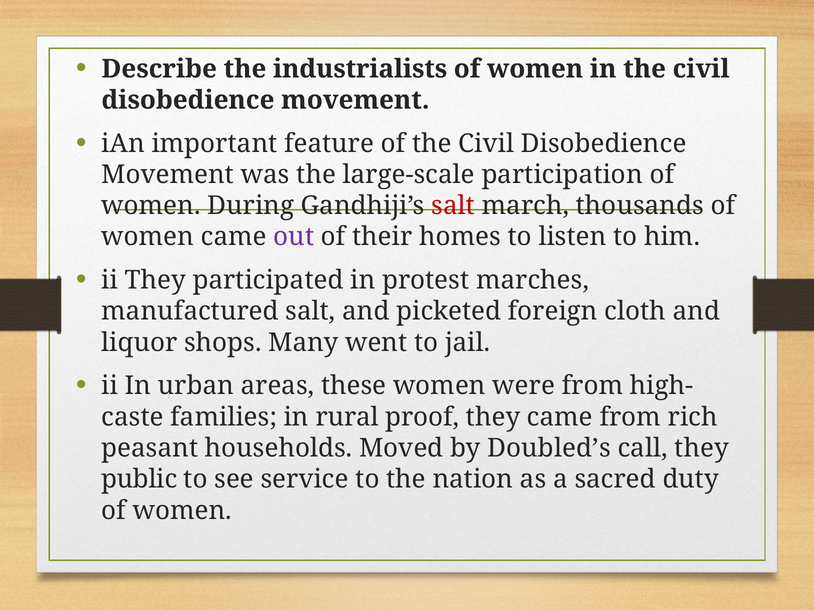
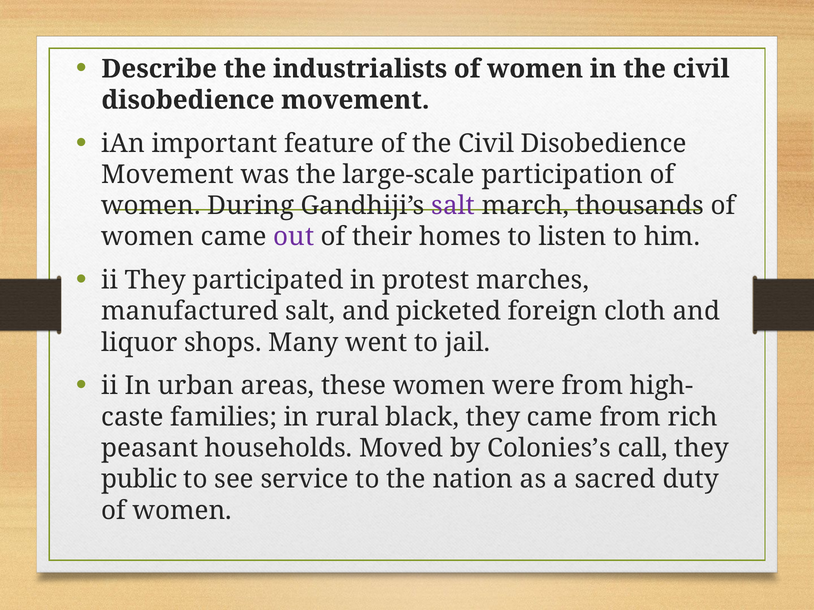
salt colour: red -> purple (453, 206)
proof: proof -> black (422, 417)
Doubled’s: Doubled’s -> Colonies’s (549, 449)
